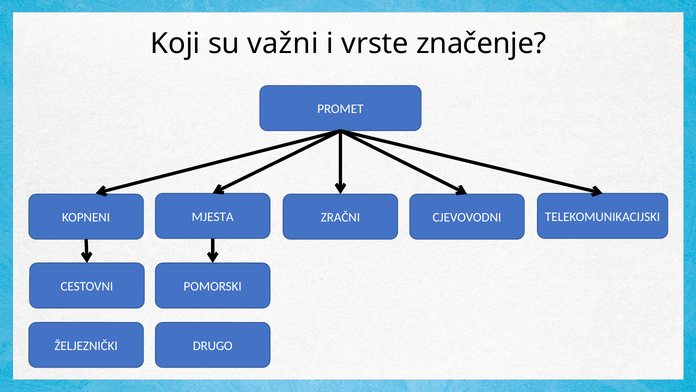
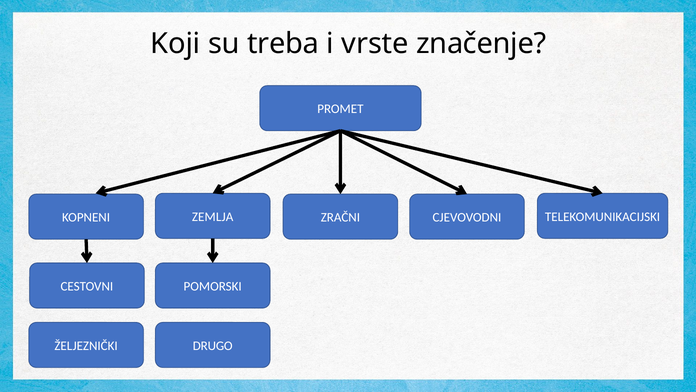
važni: važni -> treba (283, 44)
MJESTA: MJESTA -> ZEMLJA (213, 216)
